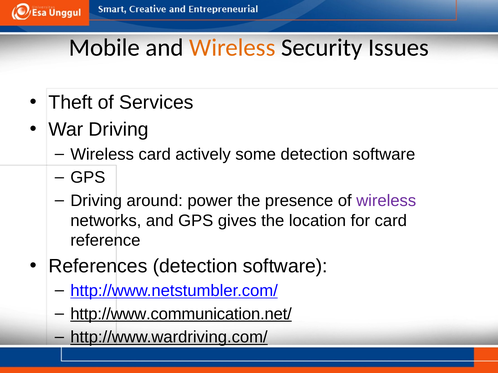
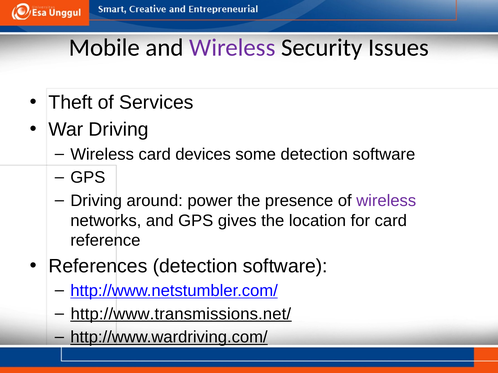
Wireless colour: orange -> purple (232, 48)
actively: actively -> devices (203, 154)
http://www.communication.net/: http://www.communication.net/ -> http://www.transmissions.net/ (181, 314)
